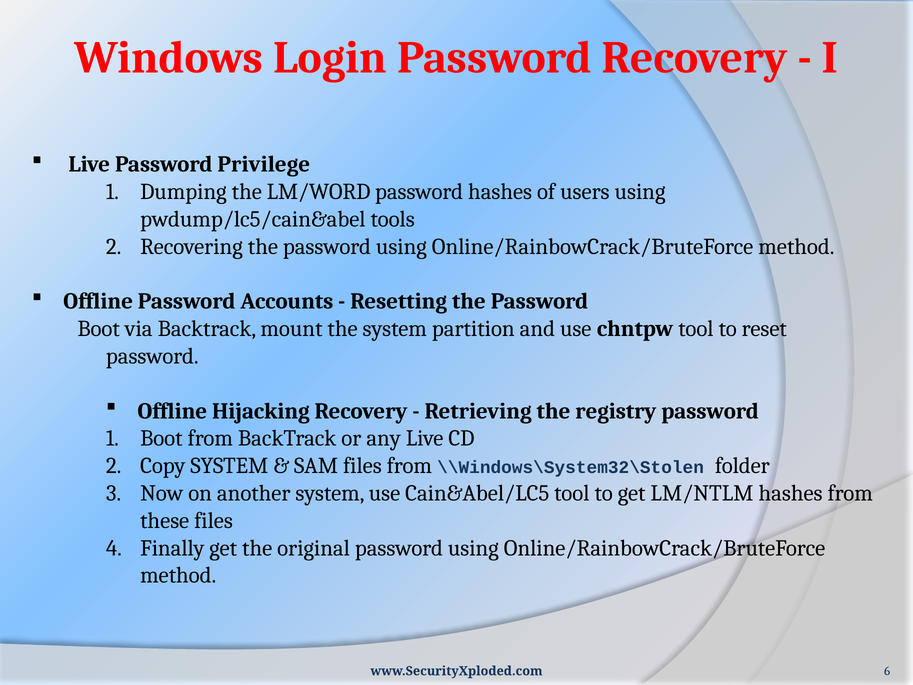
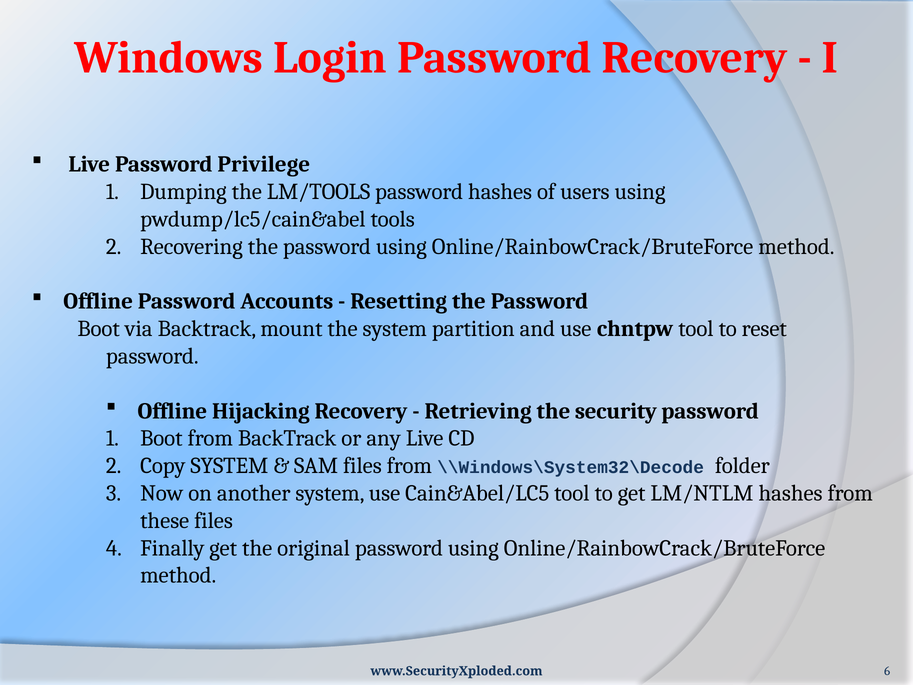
LM/WORD: LM/WORD -> LM/TOOLS (319, 192)
registry: registry -> security (616, 411)
\\Windows\System32\Stolen: \\Windows\System32\Stolen -> \\Windows\System32\Decode (571, 467)
